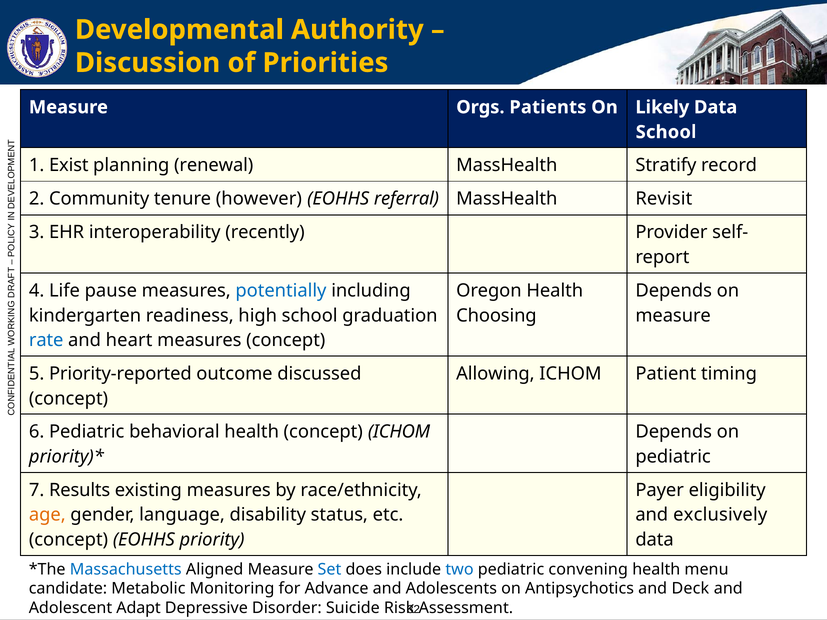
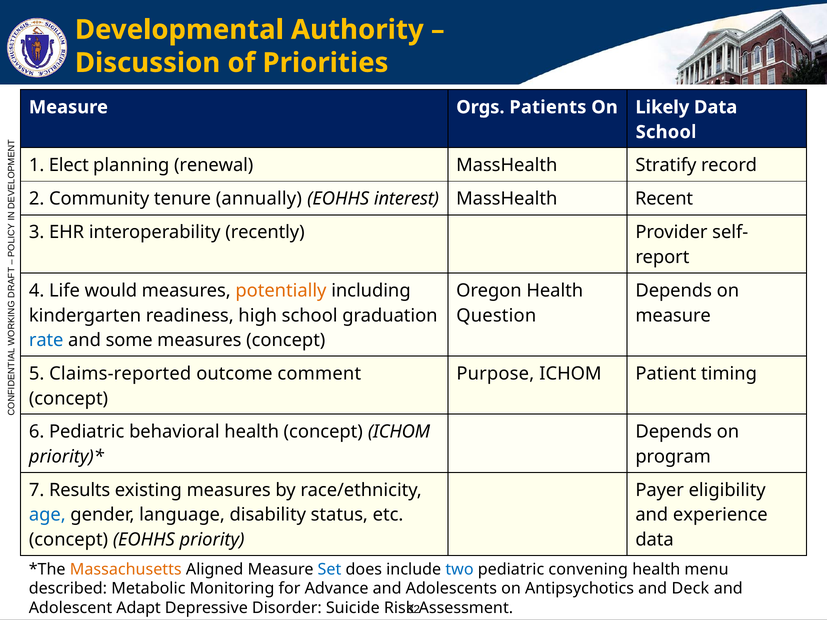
Exist: Exist -> Elect (69, 165)
however: however -> annually (259, 199)
referral: referral -> interest (406, 199)
Revisit: Revisit -> Recent (664, 199)
pause: pause -> would (111, 291)
potentially colour: blue -> orange (281, 291)
Choosing: Choosing -> Question (496, 316)
heart: heart -> some (129, 341)
Priority-reported: Priority-reported -> Claims-reported (120, 374)
discussed: discussed -> comment (319, 374)
Allowing: Allowing -> Purpose (495, 374)
pediatric: pediatric -> program (673, 457)
age colour: orange -> blue (47, 515)
exclusively: exclusively -> experience (720, 515)
Massachusetts colour: blue -> orange (126, 569)
candidate: candidate -> described (68, 589)
